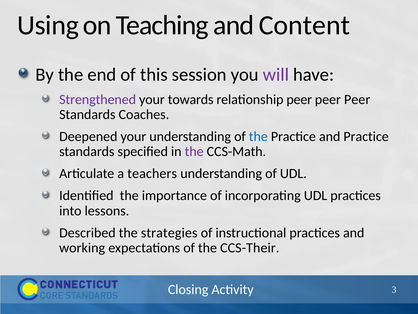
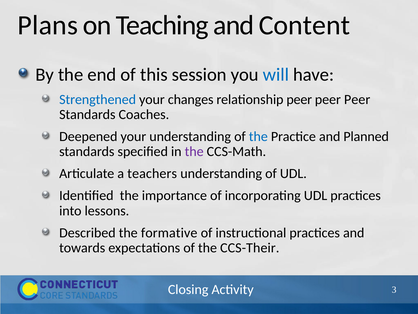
Using: Using -> Plans (48, 25)
will colour: purple -> blue (276, 75)
Strengthened colour: purple -> blue (98, 99)
towards: towards -> changes (191, 99)
and Practice: Practice -> Planned (366, 136)
strategies: strategies -> formative (169, 232)
working: working -> towards (82, 247)
